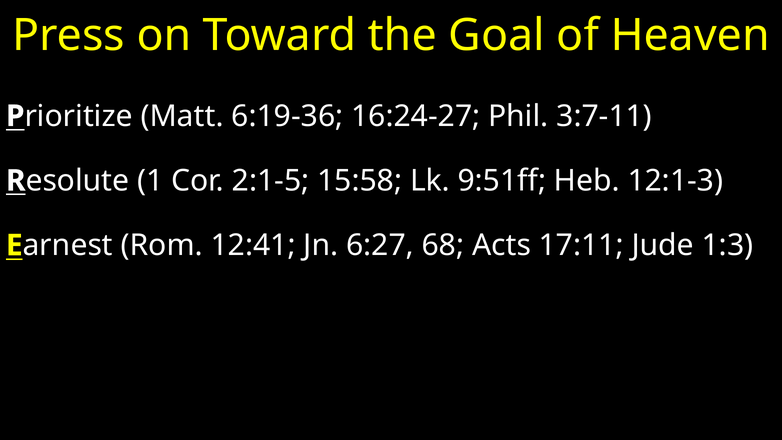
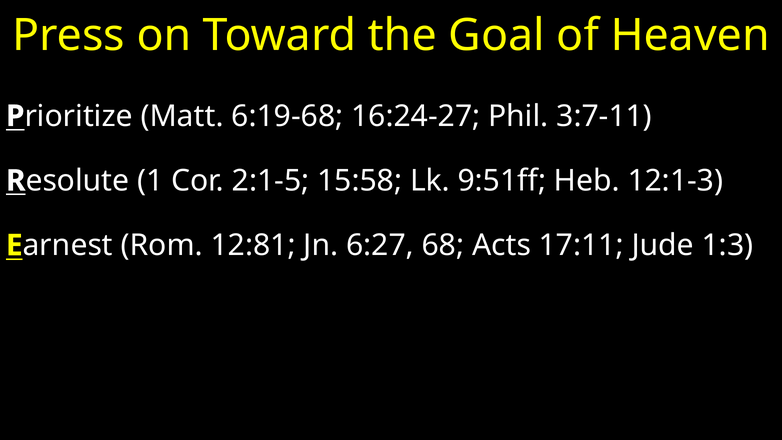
6:19-36: 6:19-36 -> 6:19-68 (287, 116)
12:41: 12:41 -> 12:81 (253, 245)
